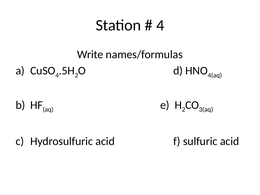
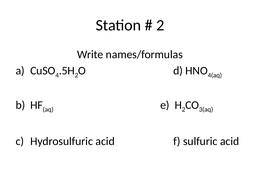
4: 4 -> 2 (160, 25)
